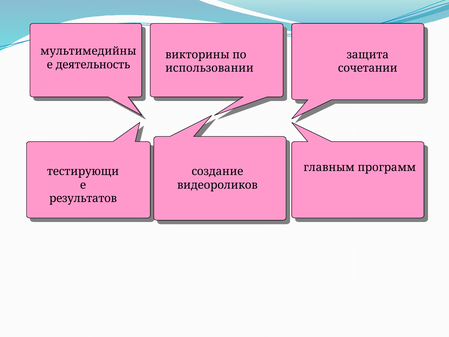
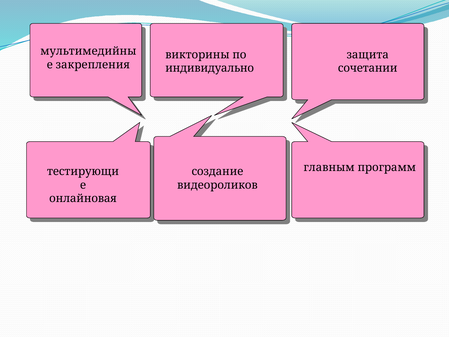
деятельность: деятельность -> закрепления (93, 65)
использовании: использовании -> индивидуально (210, 68)
результатов: результатов -> онлайновая (83, 198)
